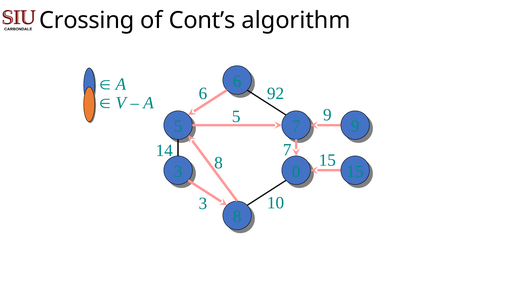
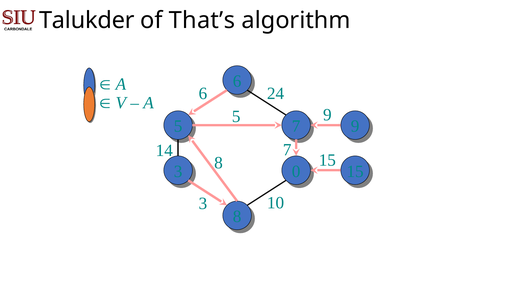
Crossing: Crossing -> Talukder (87, 20)
Cont’s: Cont’s -> That’s (202, 20)
92: 92 -> 24 (276, 93)
